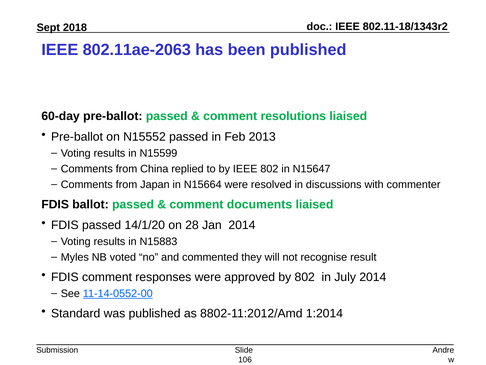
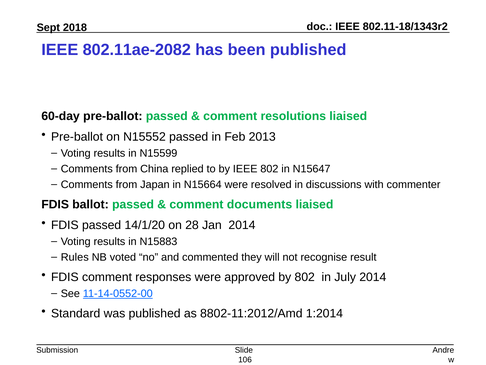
802.11ae-2063: 802.11ae-2063 -> 802.11ae-2082 (137, 50)
Myles: Myles -> Rules (75, 257)
